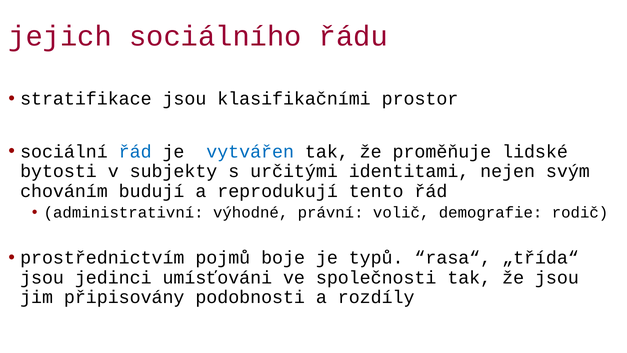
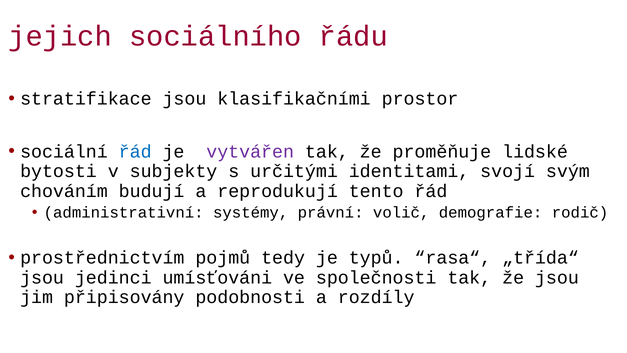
vytvářen colour: blue -> purple (250, 151)
nejen: nejen -> svojí (508, 171)
výhodné: výhodné -> systémy (251, 212)
boje: boje -> tedy (283, 258)
